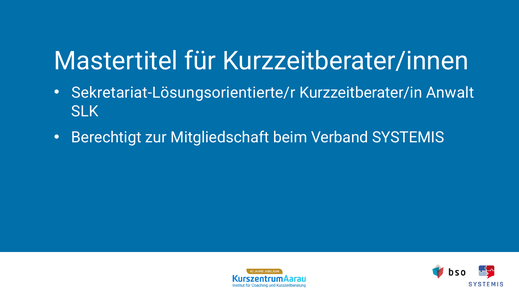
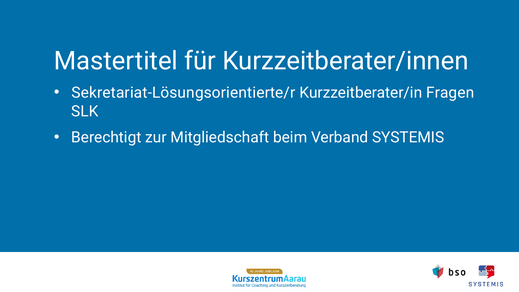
Anwalt: Anwalt -> Fragen (450, 93)
